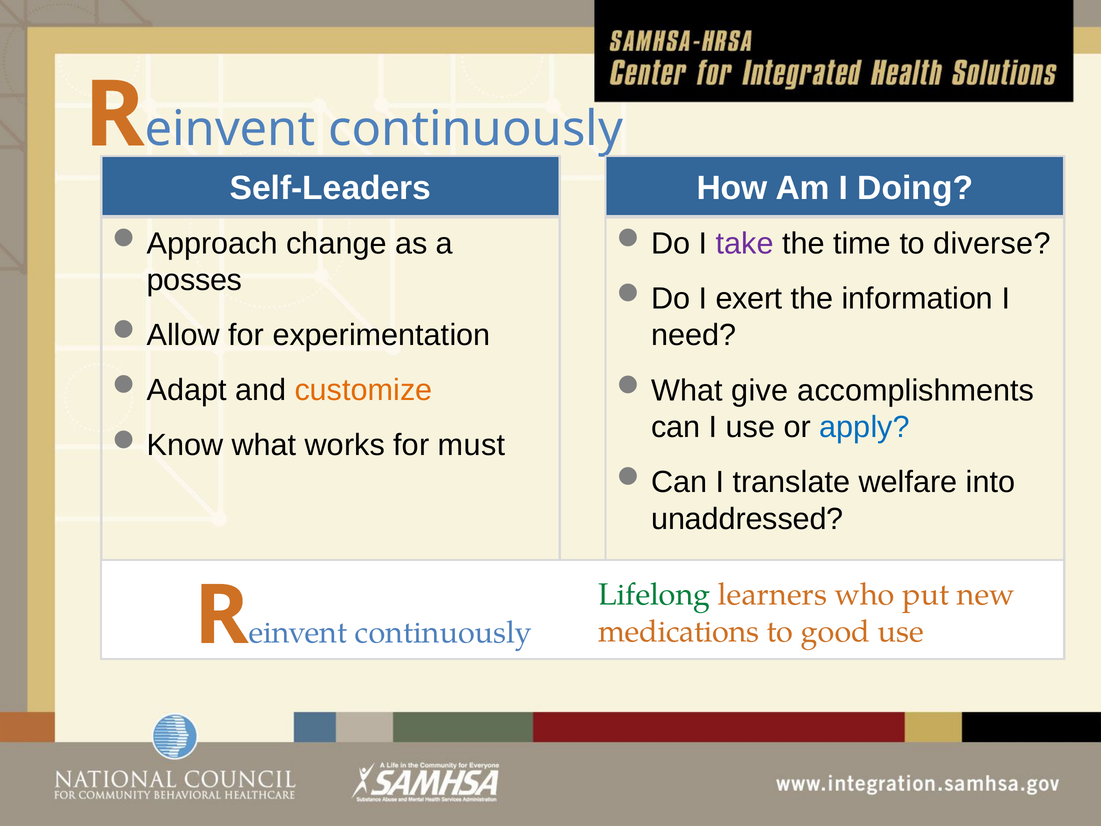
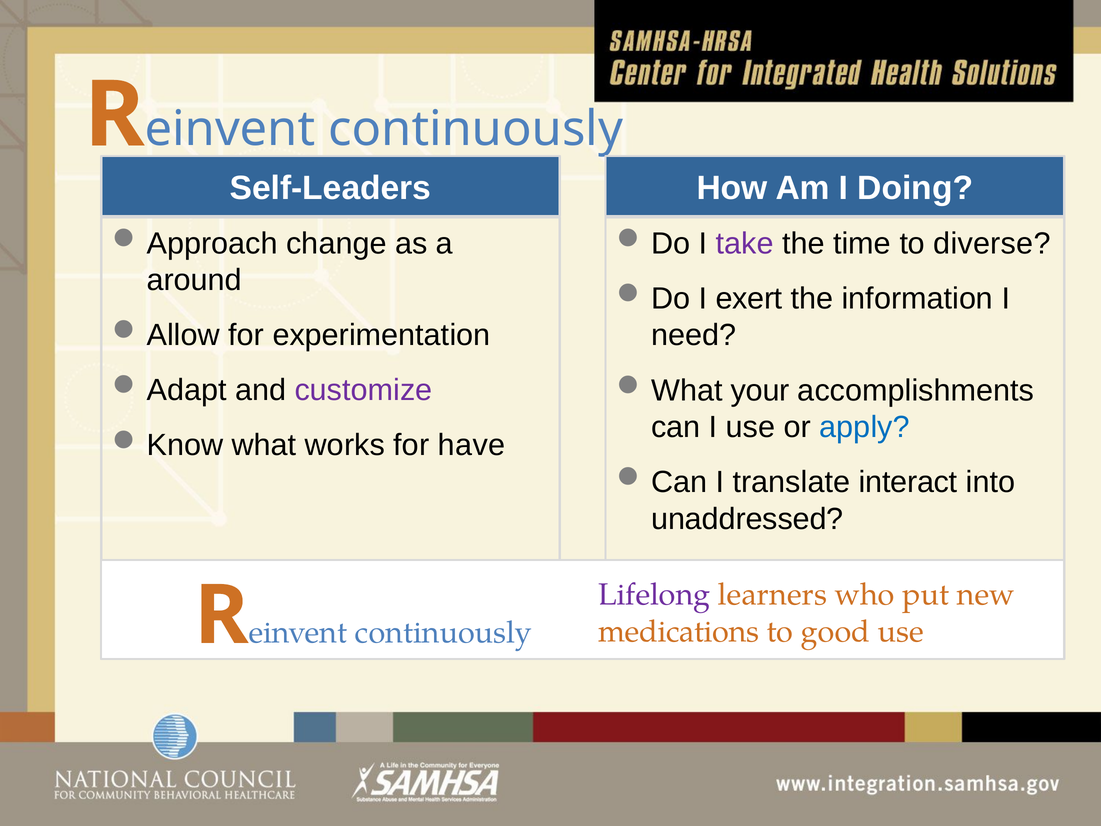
posses: posses -> around (194, 280)
customize colour: orange -> purple (364, 390)
give: give -> your (760, 390)
must: must -> have (472, 445)
welfare: welfare -> interact (908, 482)
Lifelong colour: green -> purple (654, 595)
